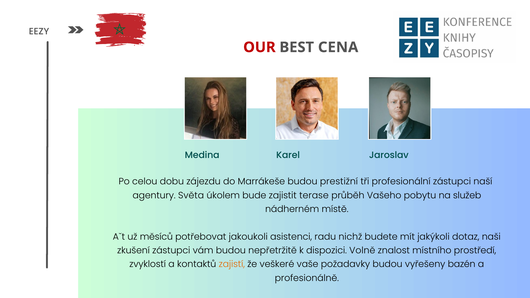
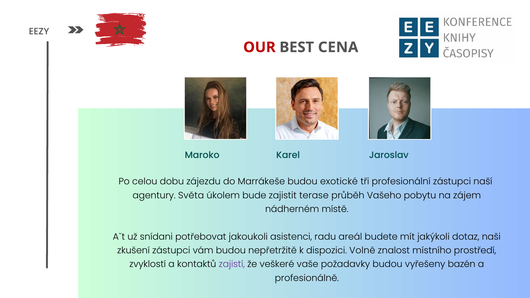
Medina: Medina -> Maroko (202, 155)
prestižní: prestižní -> exotické (339, 182)
služeb: služeb -> zájem (467, 195)
měsíců: měsíců -> snídani (156, 237)
nichž: nichž -> areál (350, 237)
zajistí colour: orange -> purple (232, 264)
